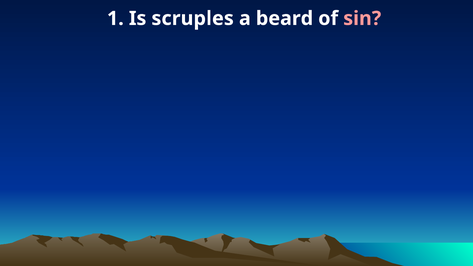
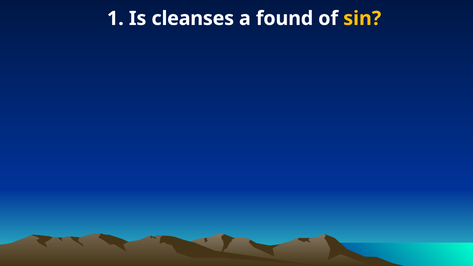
scruples: scruples -> cleanses (193, 18)
beard: beard -> found (285, 18)
sin colour: pink -> yellow (362, 18)
